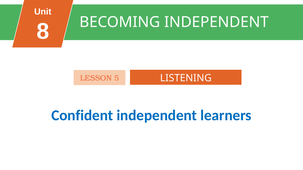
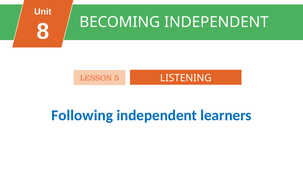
Confident: Confident -> Following (82, 116)
